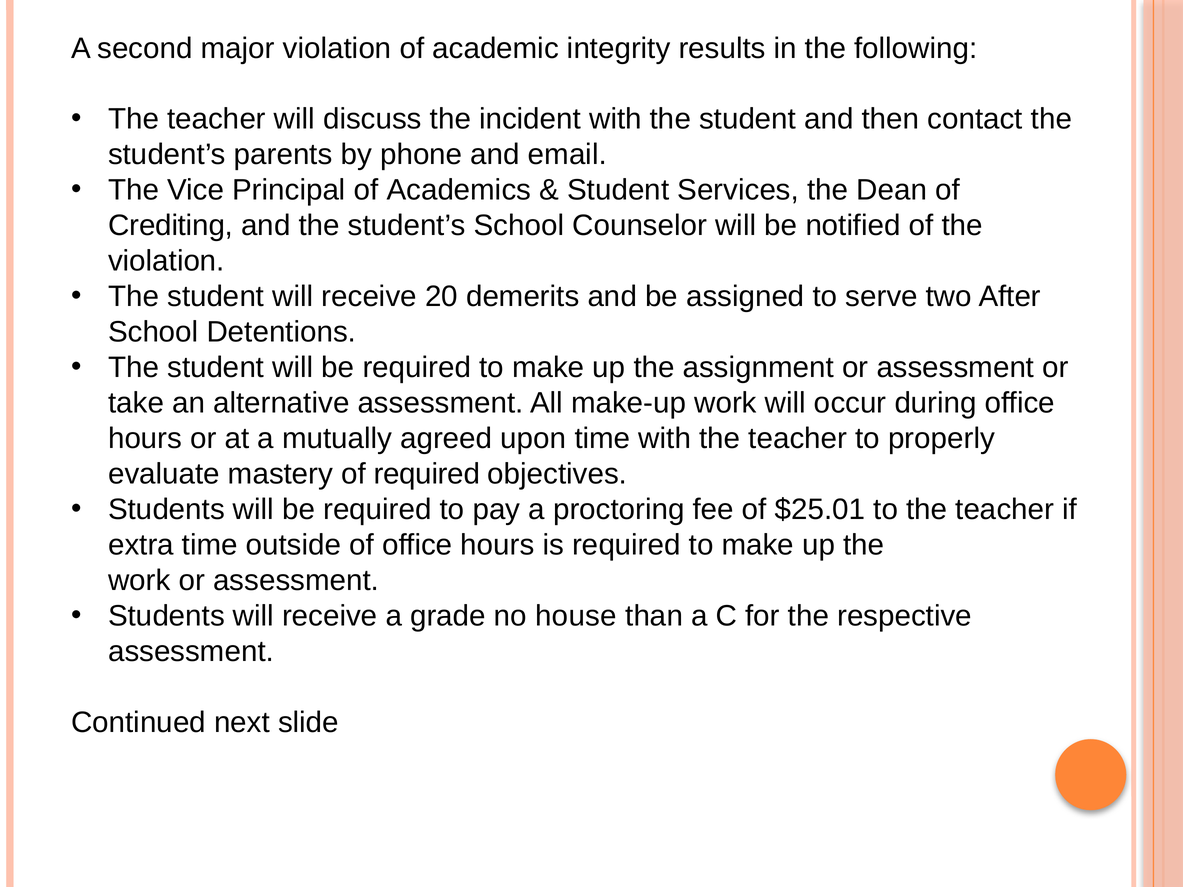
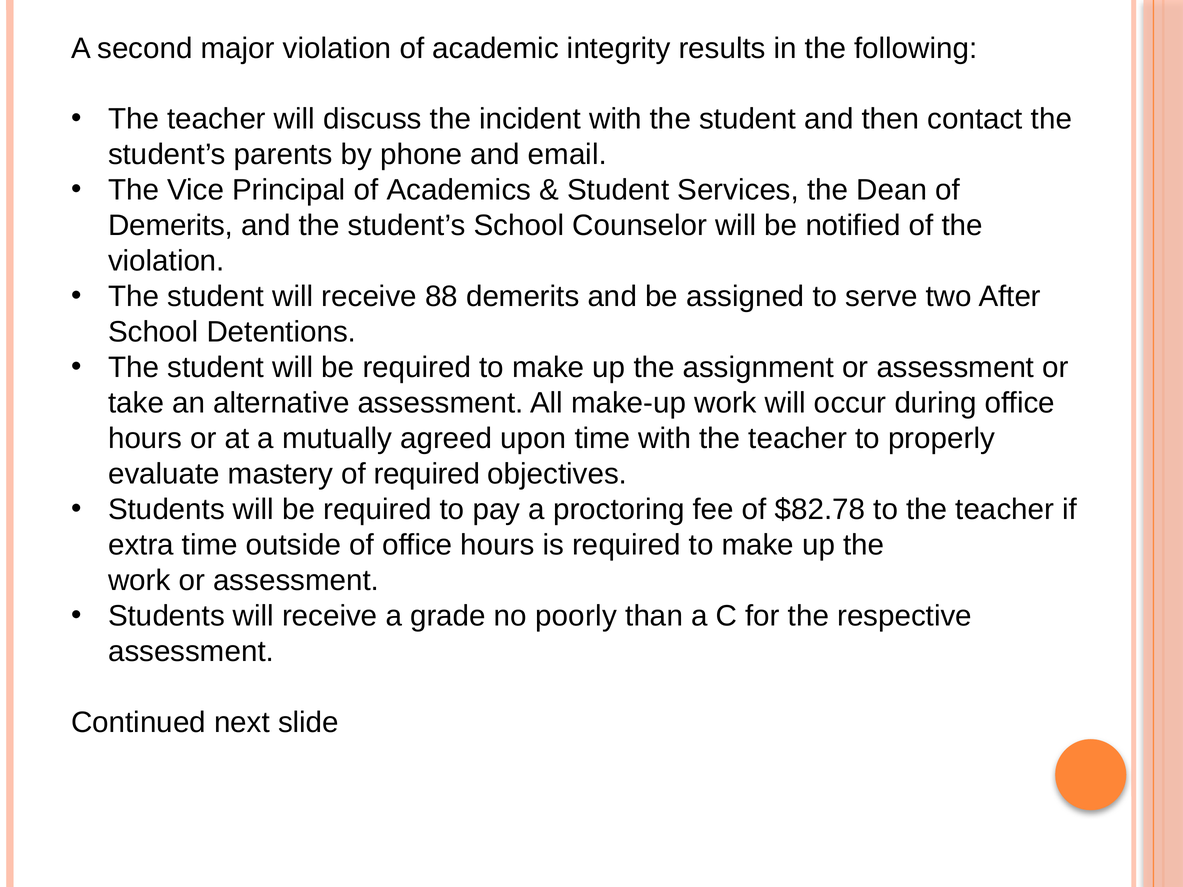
Crediting: Crediting -> Demerits (171, 226)
20: 20 -> 88 (441, 297)
$25.01: $25.01 -> $82.78 (820, 510)
house: house -> poorly (576, 616)
